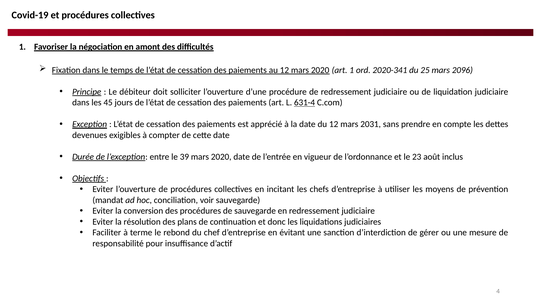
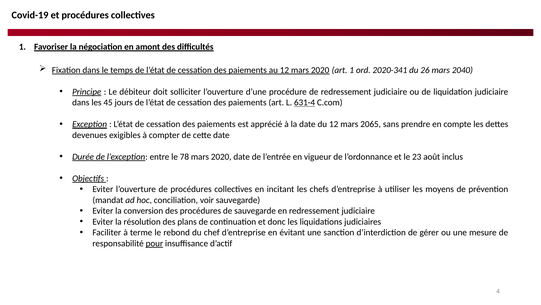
25: 25 -> 26 (425, 70)
2096: 2096 -> 2040 (462, 70)
2031: 2031 -> 2065 (371, 124)
39: 39 -> 78 (184, 156)
pour underline: none -> present (154, 243)
